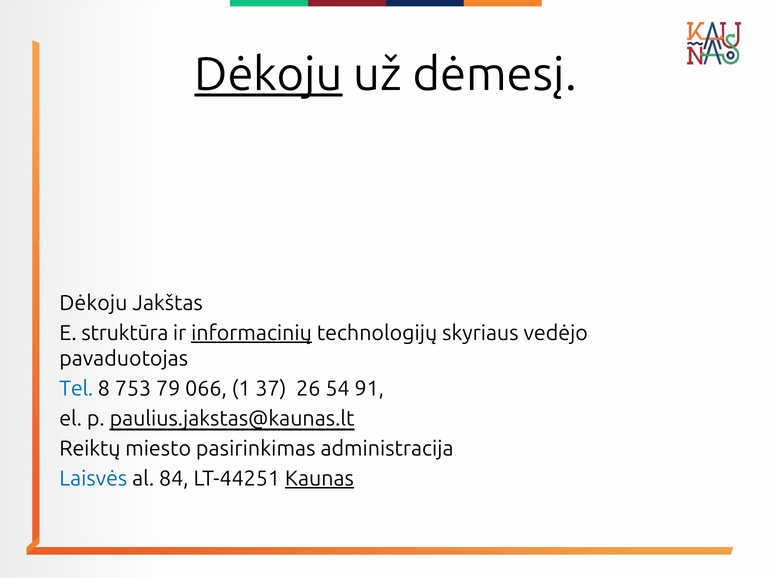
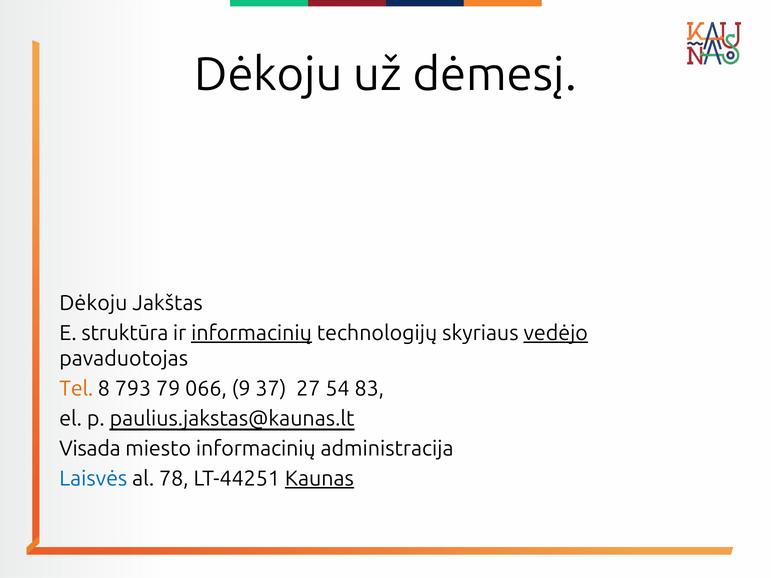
Dėkoju underline: present -> none (268, 75)
vedėjo underline: none -> present (556, 333)
Tel colour: blue -> orange (76, 389)
753: 753 -> 793 (133, 389)
1: 1 -> 9 (241, 389)
26: 26 -> 27 (308, 389)
91: 91 -> 83 (369, 389)
Reiktų: Reiktų -> Visada (90, 449)
miesto pasirinkimas: pasirinkimas -> informacinių (256, 449)
84: 84 -> 78 (174, 479)
